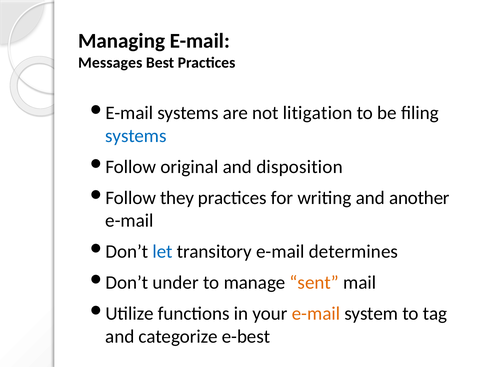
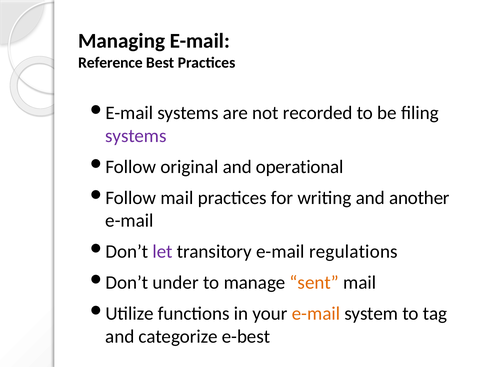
Messages: Messages -> Reference (110, 63)
litigation: litigation -> recorded (318, 113)
systems colour: blue -> purple (136, 136)
disposition: disposition -> operational (300, 167)
they: they -> mail (177, 198)
let colour: blue -> purple (163, 252)
determines: determines -> regulations (353, 252)
